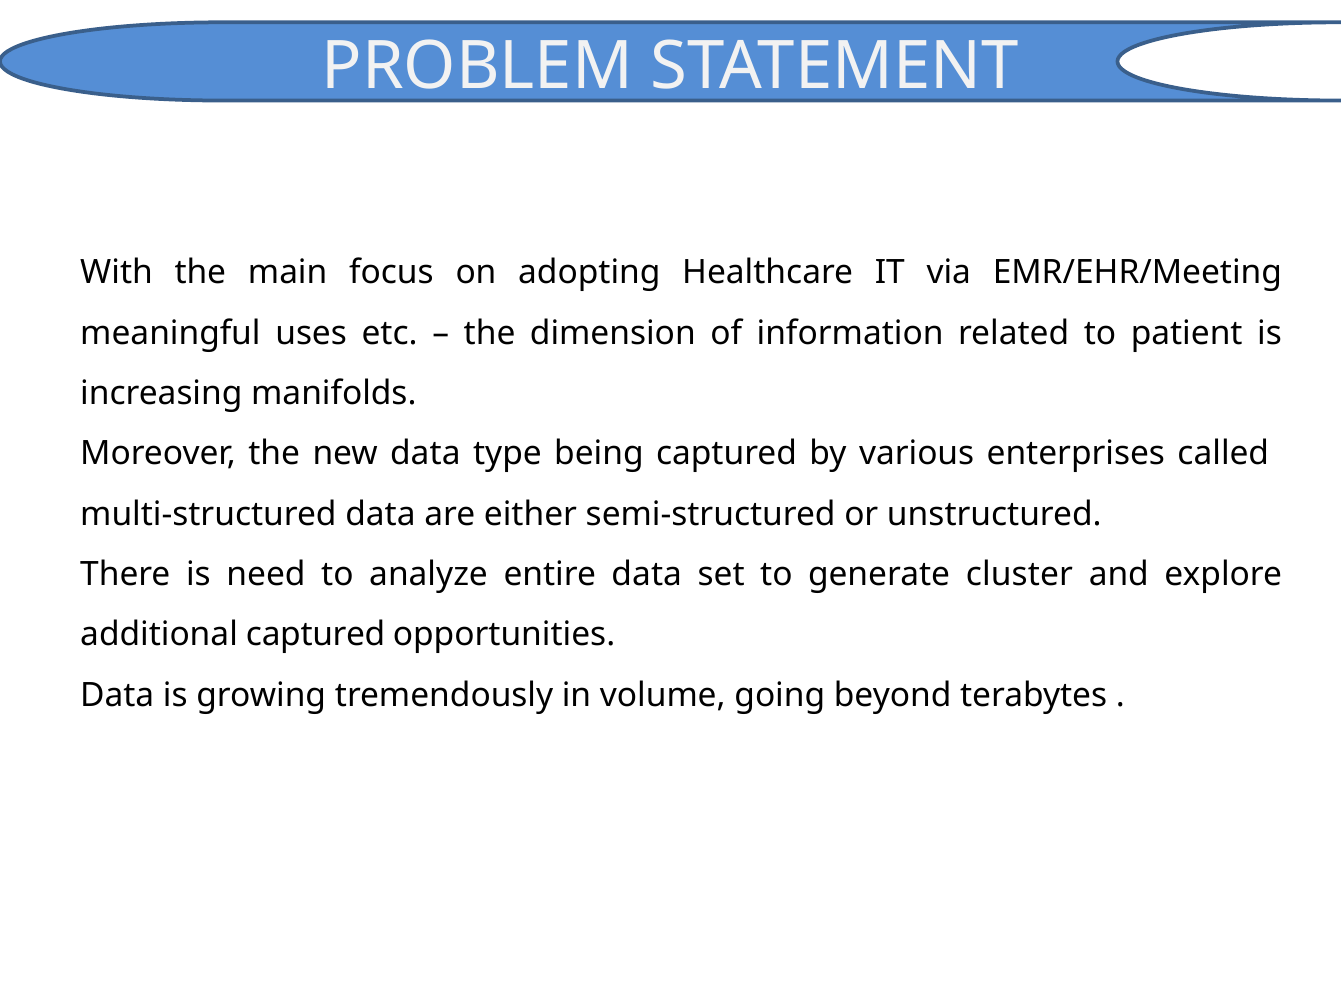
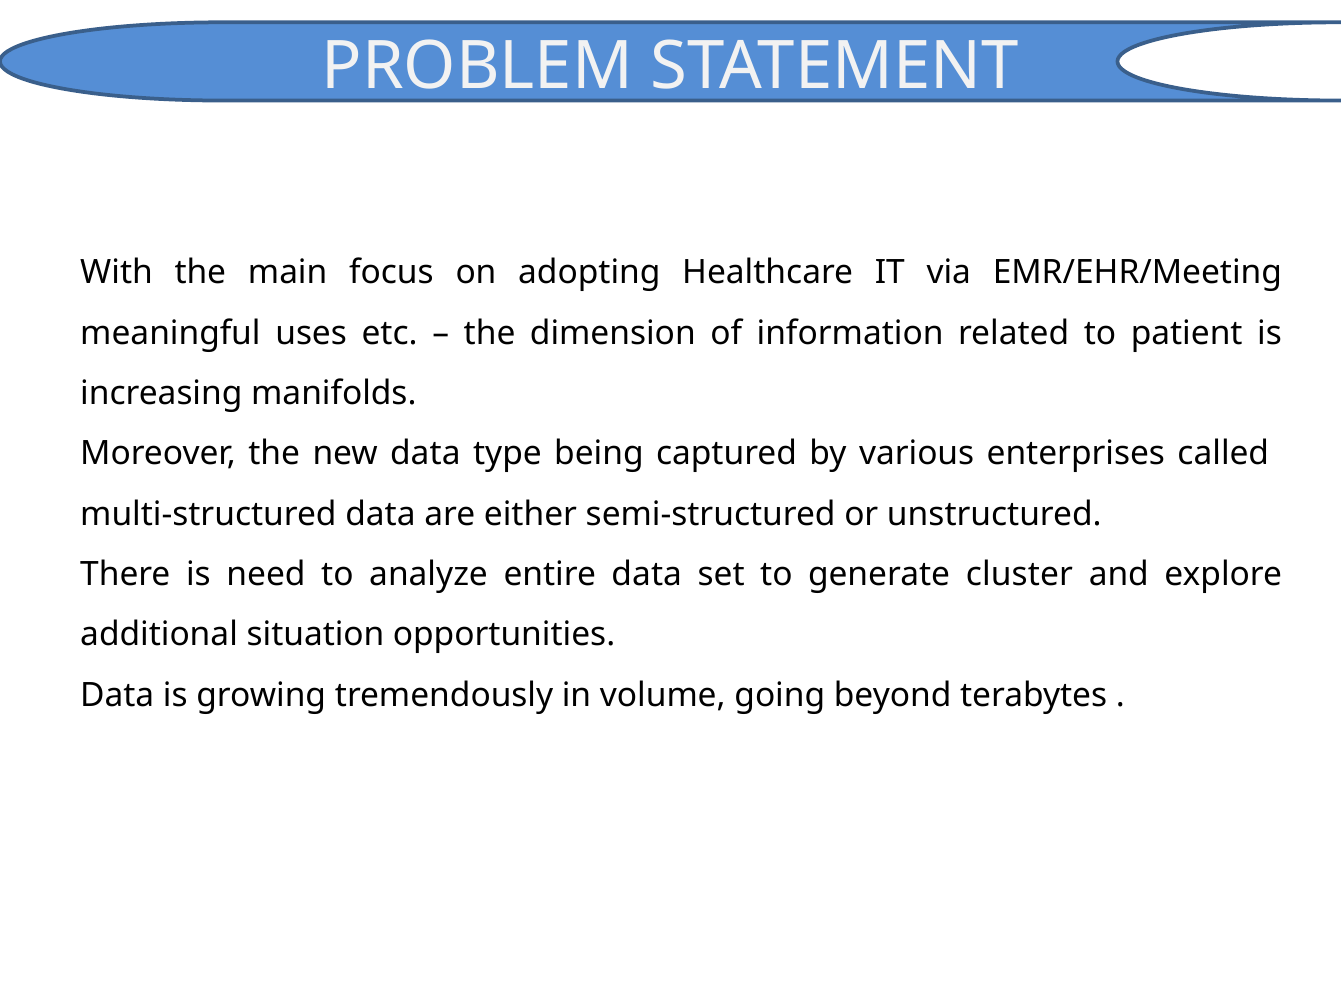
additional captured: captured -> situation (316, 635)
